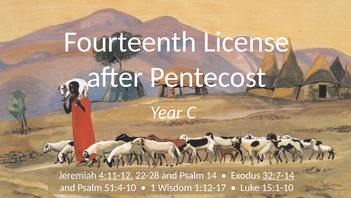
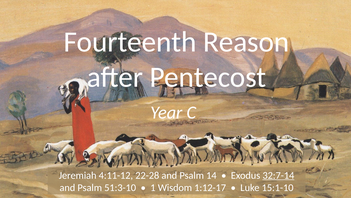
License: License -> Reason (246, 42)
4:11-12 underline: present -> none (116, 175)
51:4-10: 51:4-10 -> 51:3-10 (120, 187)
